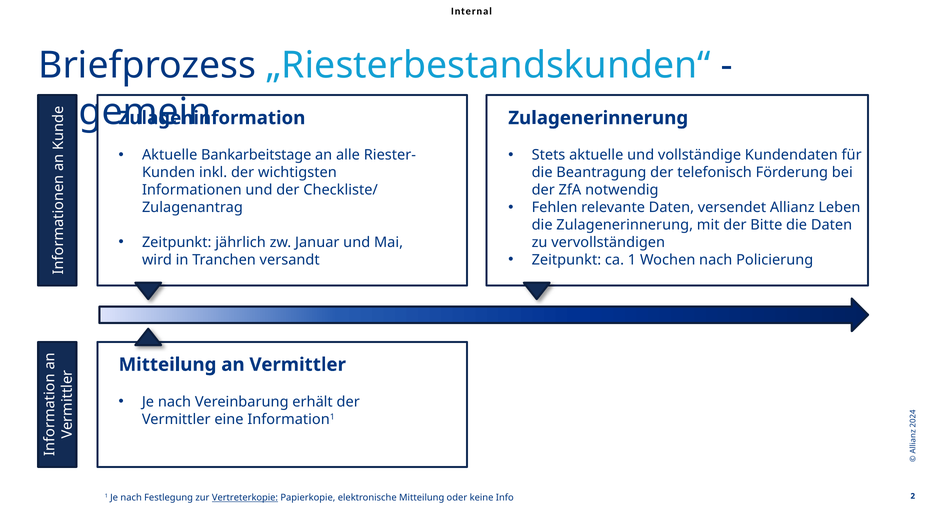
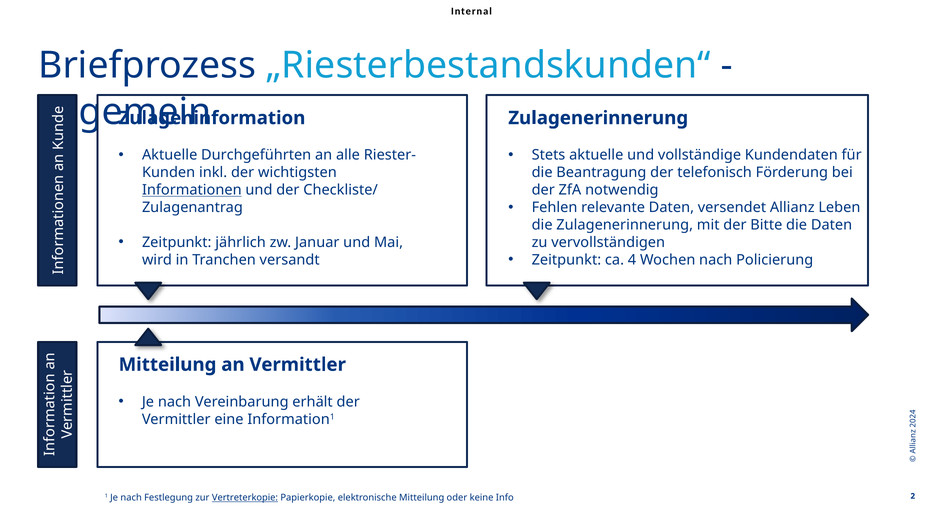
Bankarbeitstage: Bankarbeitstage -> Durchgeführten (256, 155)
Informationen underline: none -> present (192, 190)
ca 1: 1 -> 4 (632, 260)
